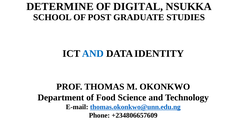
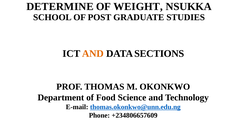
DIGITAL: DIGITAL -> WEIGHT (138, 7)
AND colour: blue -> orange (93, 54)
IDENTITY: IDENTITY -> SECTIONS (159, 54)
